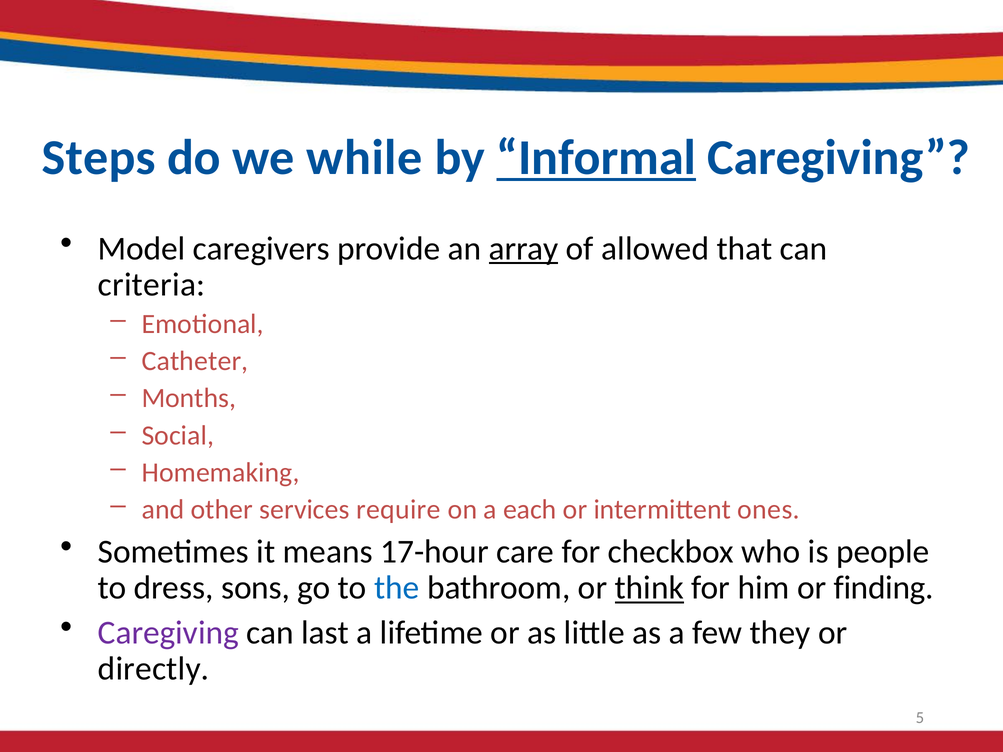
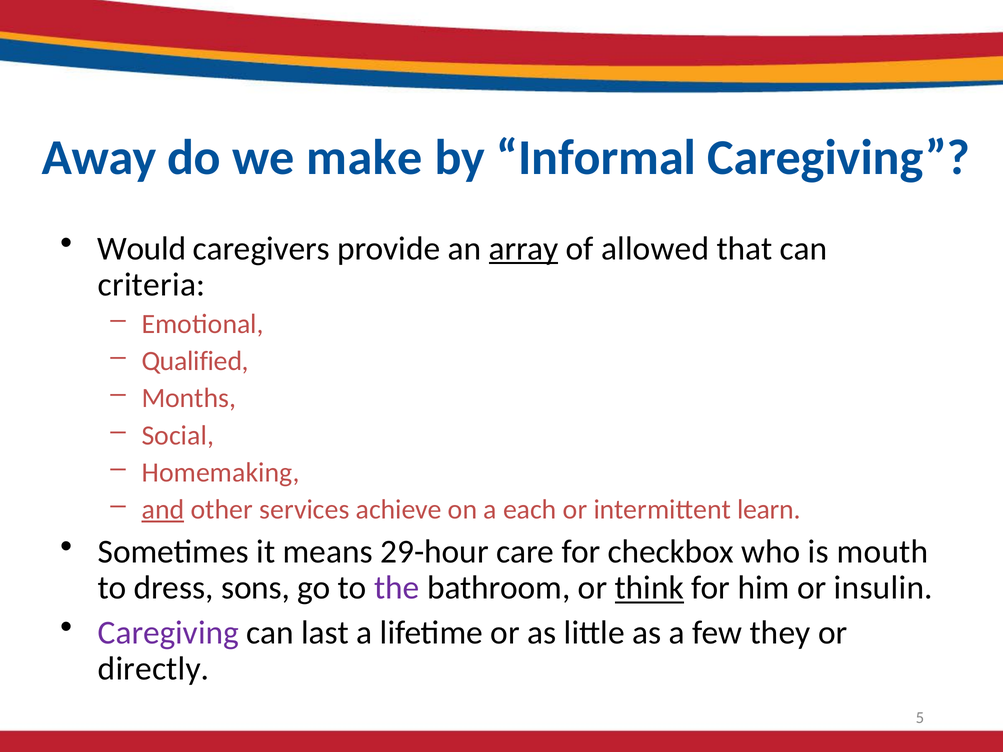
Steps: Steps -> Away (99, 158)
while: while -> make (364, 158)
Informal underline: present -> none (596, 158)
Model: Model -> Would (142, 249)
Catheter: Catheter -> Qualified (195, 361)
and underline: none -> present (163, 510)
require: require -> achieve (399, 510)
ones: ones -> learn (769, 510)
17-hour: 17-hour -> 29-hour (434, 552)
people: people -> mouth (883, 552)
the colour: blue -> purple (397, 588)
finding: finding -> insulin (883, 588)
